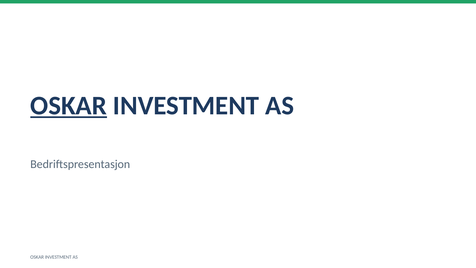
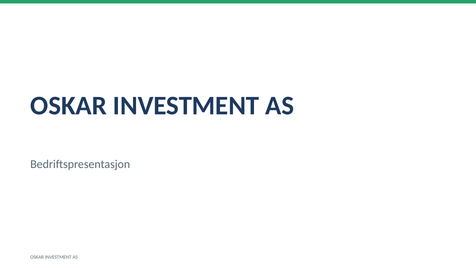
OSKAR underline: present -> none (69, 106)
